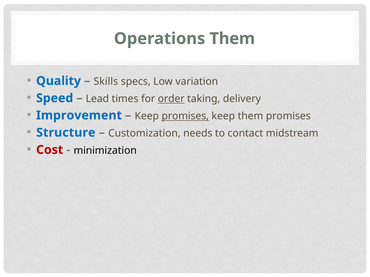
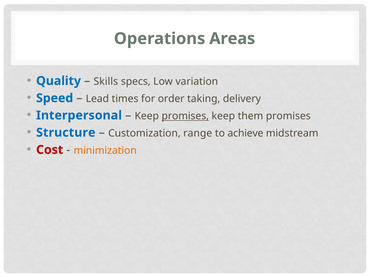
Operations Them: Them -> Areas (232, 39)
order underline: present -> none (171, 99)
Improvement: Improvement -> Interpersonal (79, 116)
needs: needs -> range (198, 133)
contact: contact -> achieve (245, 133)
minimization colour: black -> orange (105, 151)
